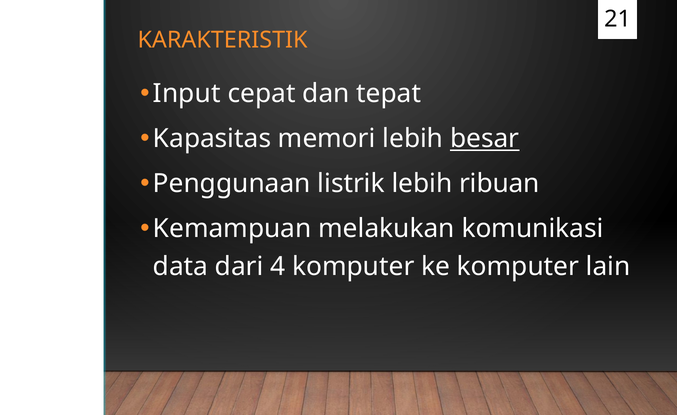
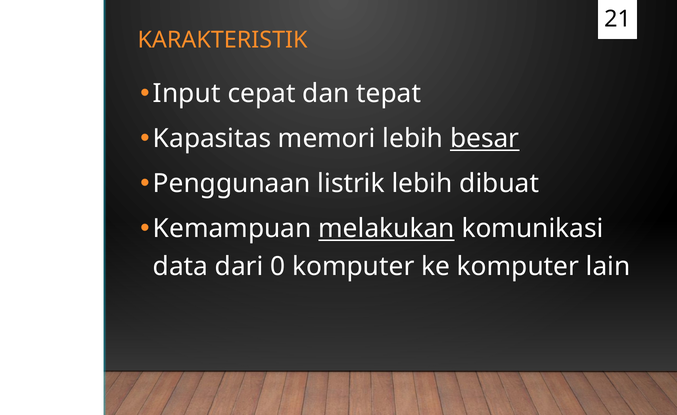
ribuan: ribuan -> dibuat (499, 184)
melakukan underline: none -> present (387, 229)
4: 4 -> 0 (278, 266)
